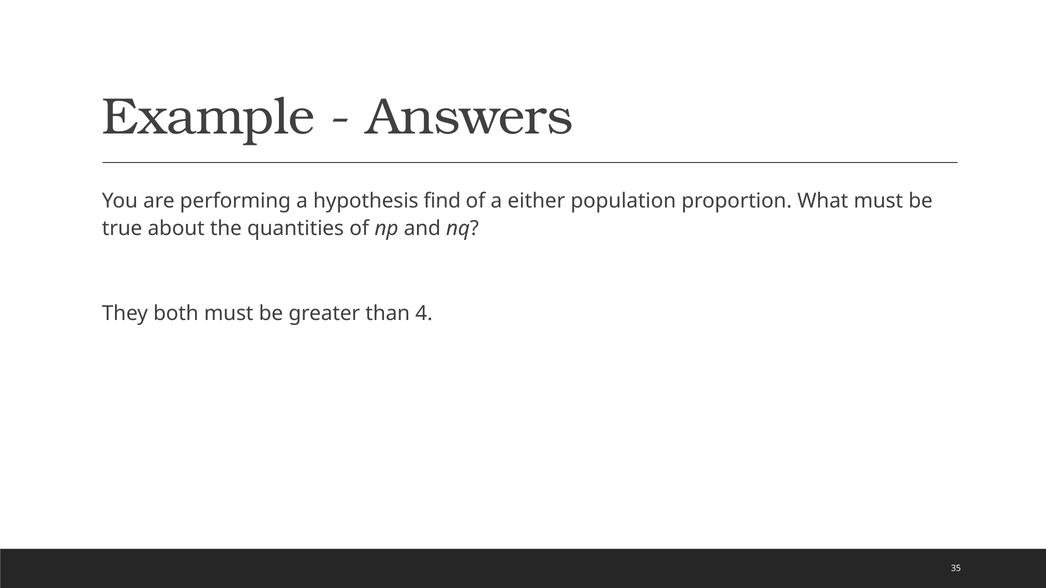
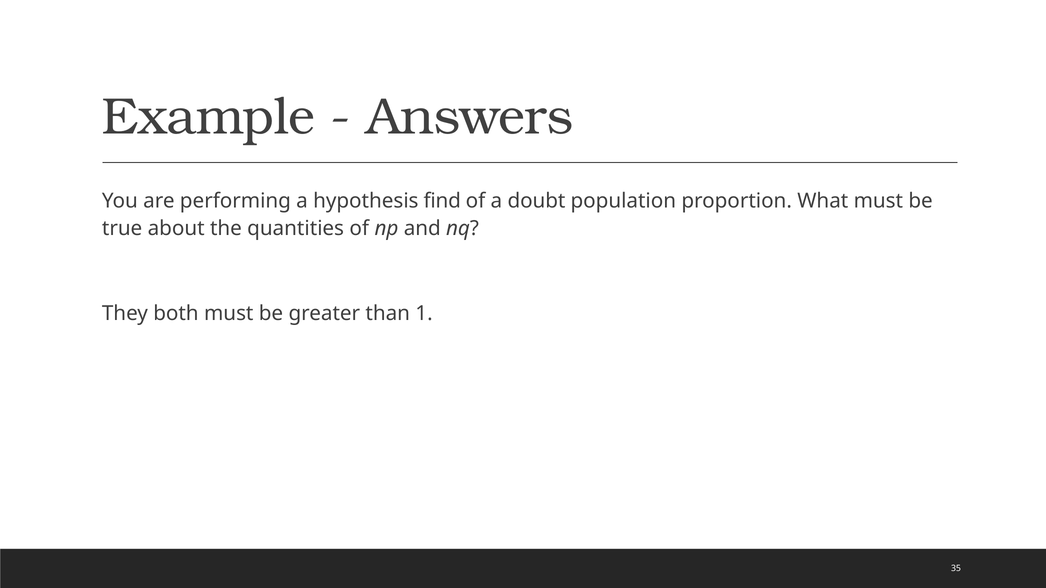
either: either -> doubt (536, 201)
4: 4 -> 1 (424, 314)
